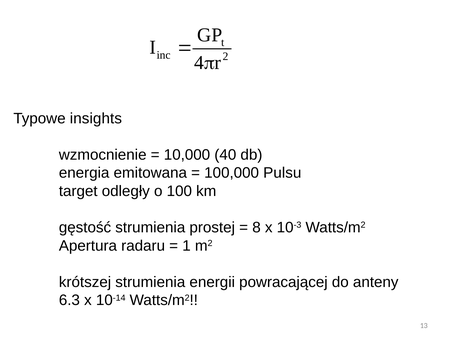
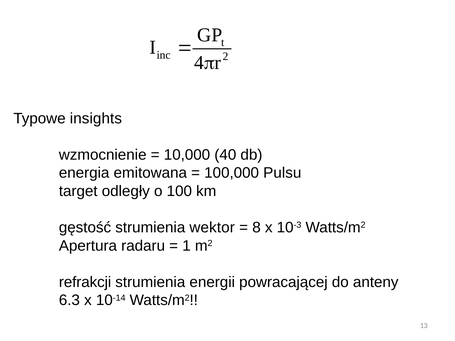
prostej: prostej -> wektor (212, 228)
krótszej: krótszej -> refrakcji (85, 282)
